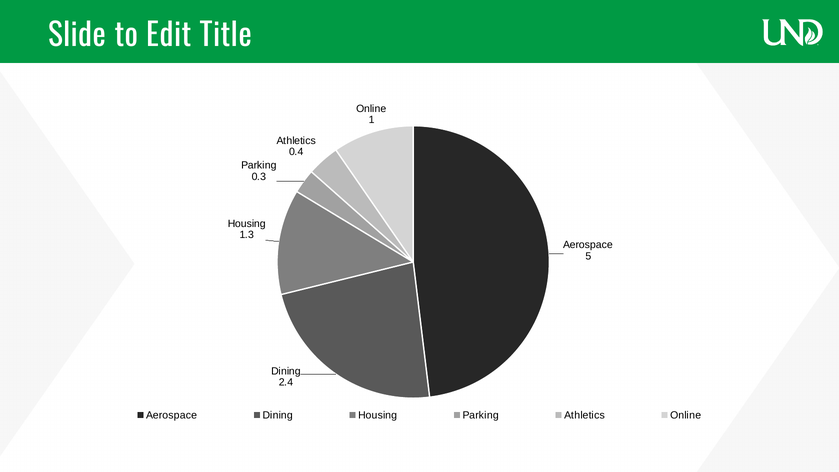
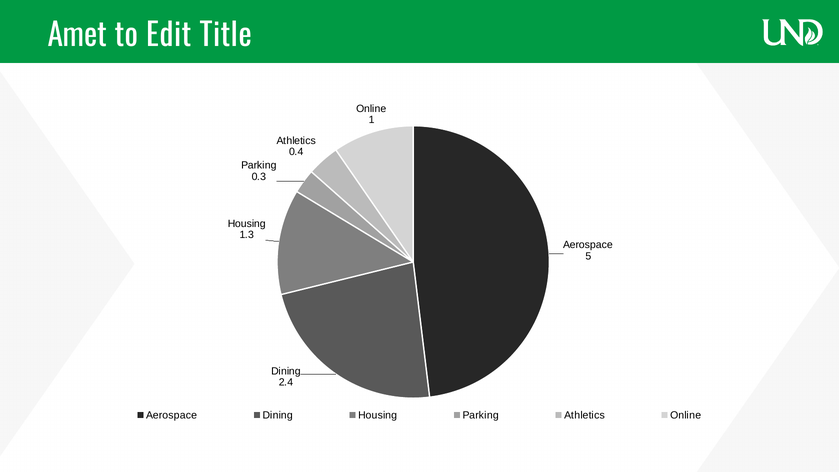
Slide: Slide -> Amet (77, 36)
